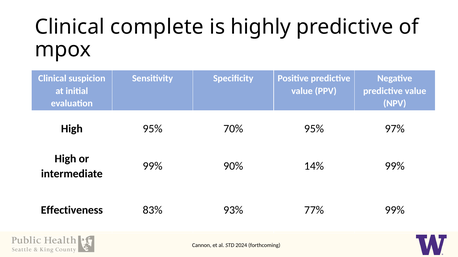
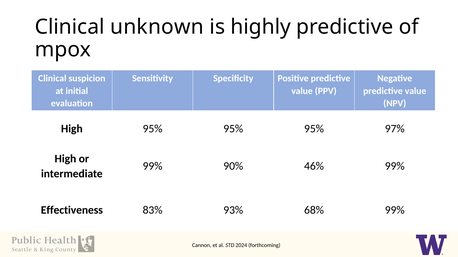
complete: complete -> unknown (157, 27)
High 95% 70%: 70% -> 95% (233, 129)
14%: 14% -> 46% (314, 167)
77%: 77% -> 68% (314, 210)
